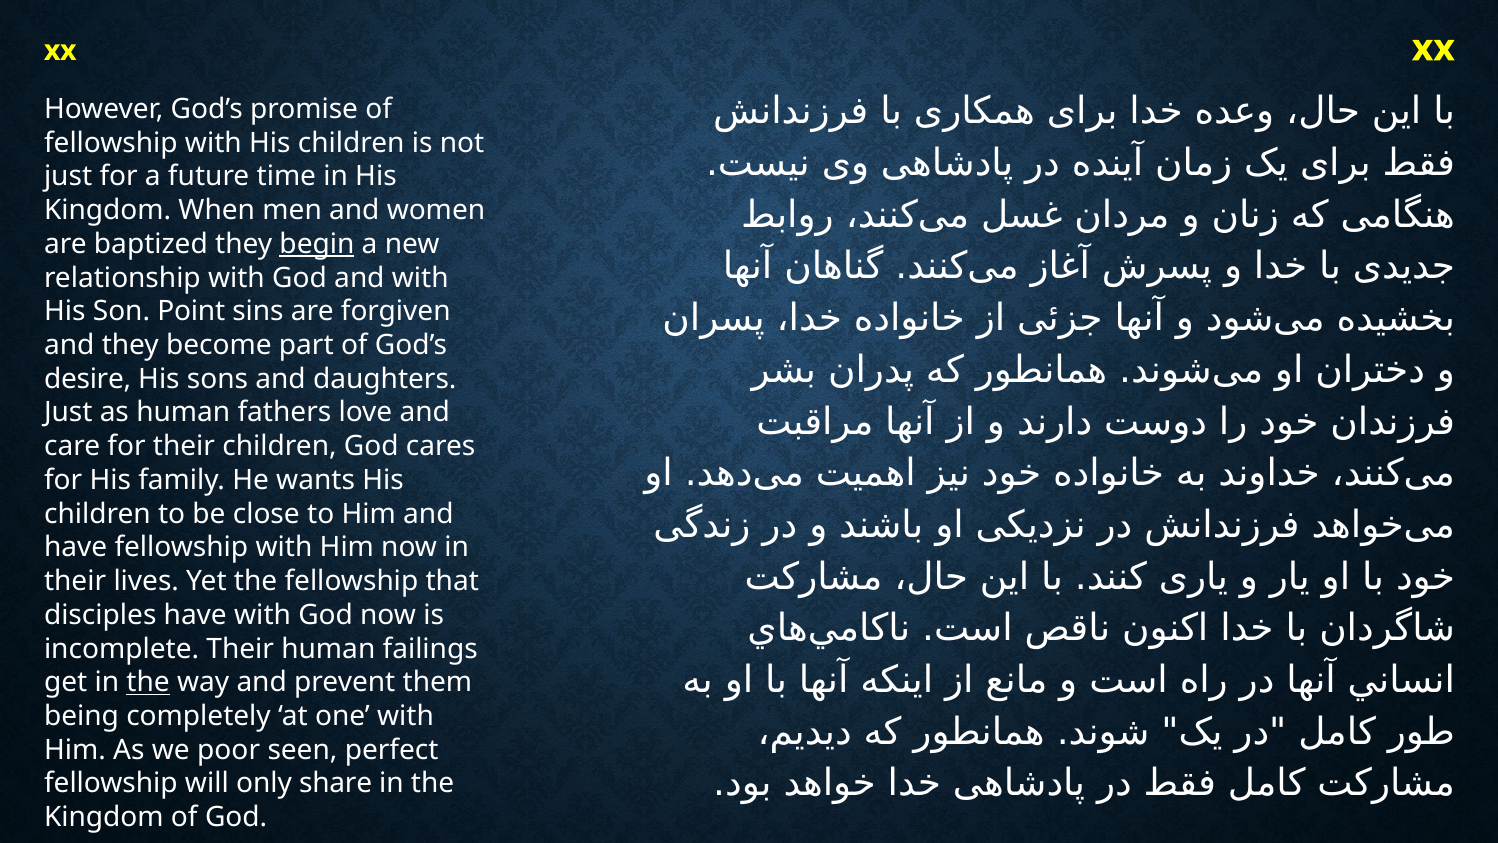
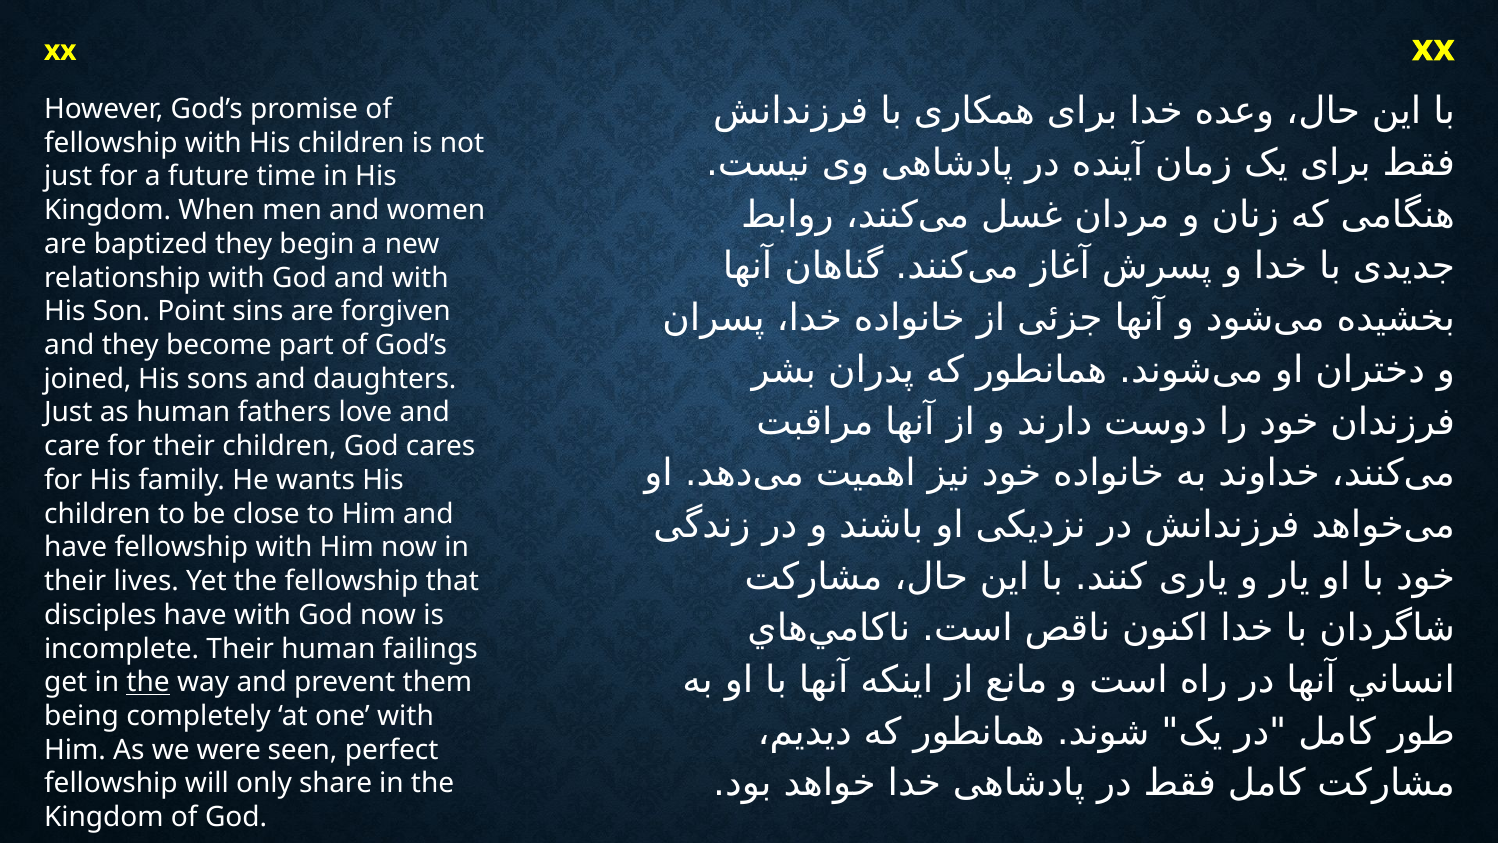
begin underline: present -> none (317, 244)
desire: desire -> joined (88, 379)
poor: poor -> were (229, 750)
